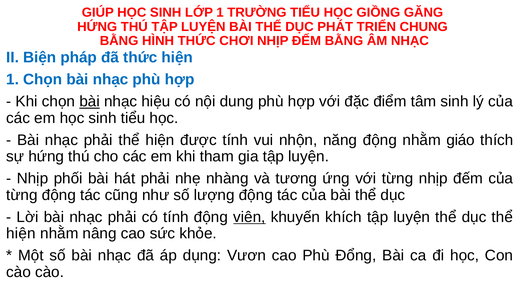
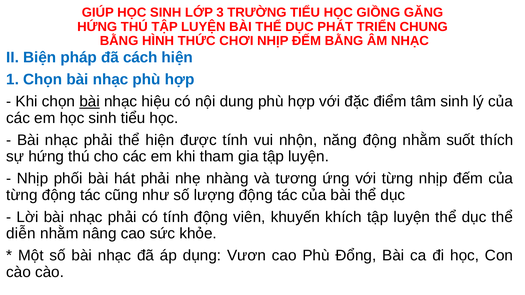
LỚP 1: 1 -> 3 (220, 13)
đã thức: thức -> cách (140, 58)
giáo: giáo -> suốt (461, 140)
viên underline: present -> none (249, 217)
hiện: hiện -> diễn (21, 234)
